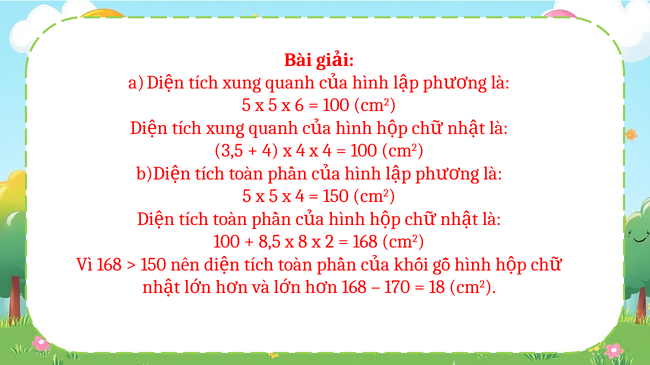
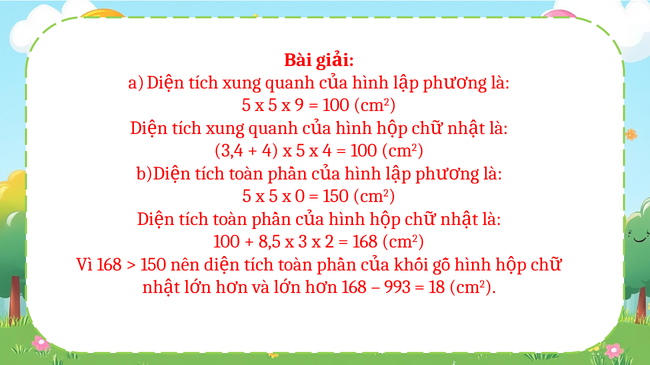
6: 6 -> 9 (299, 105)
3,5: 3,5 -> 3,4 (229, 151)
4: 4 -> 5 (301, 151)
5 x 4: 4 -> 0 (300, 196)
8: 8 -> 3 (303, 242)
170: 170 -> 993 (397, 287)
